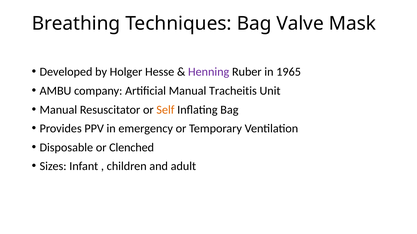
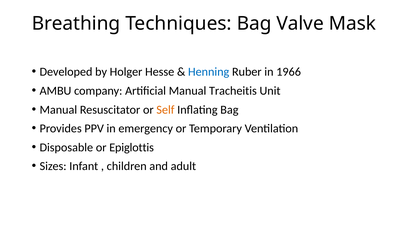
Henning colour: purple -> blue (209, 72)
1965: 1965 -> 1966 (289, 72)
Clenched: Clenched -> Epiglottis (132, 148)
